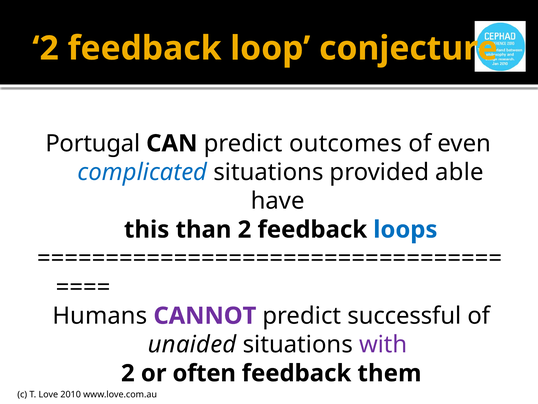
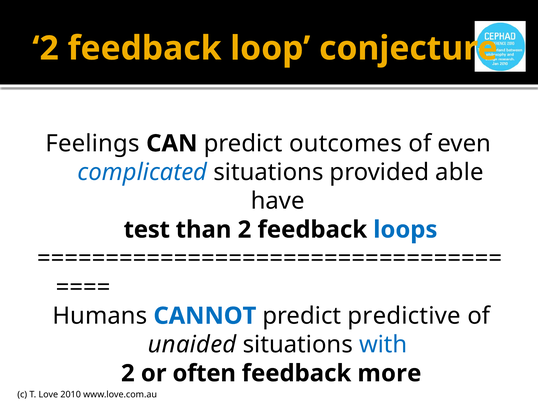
Portugal: Portugal -> Feelings (93, 143)
this: this -> test (147, 229)
CANNOT colour: purple -> blue (205, 316)
successful: successful -> predictive (404, 316)
with colour: purple -> blue (383, 344)
them: them -> more (389, 373)
